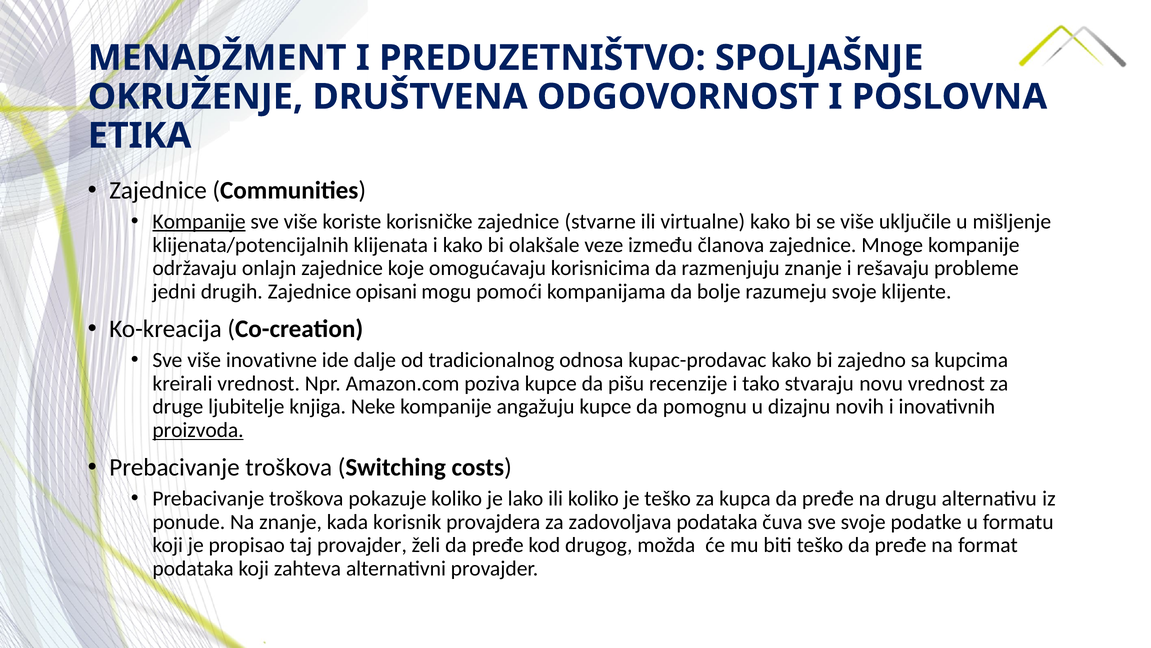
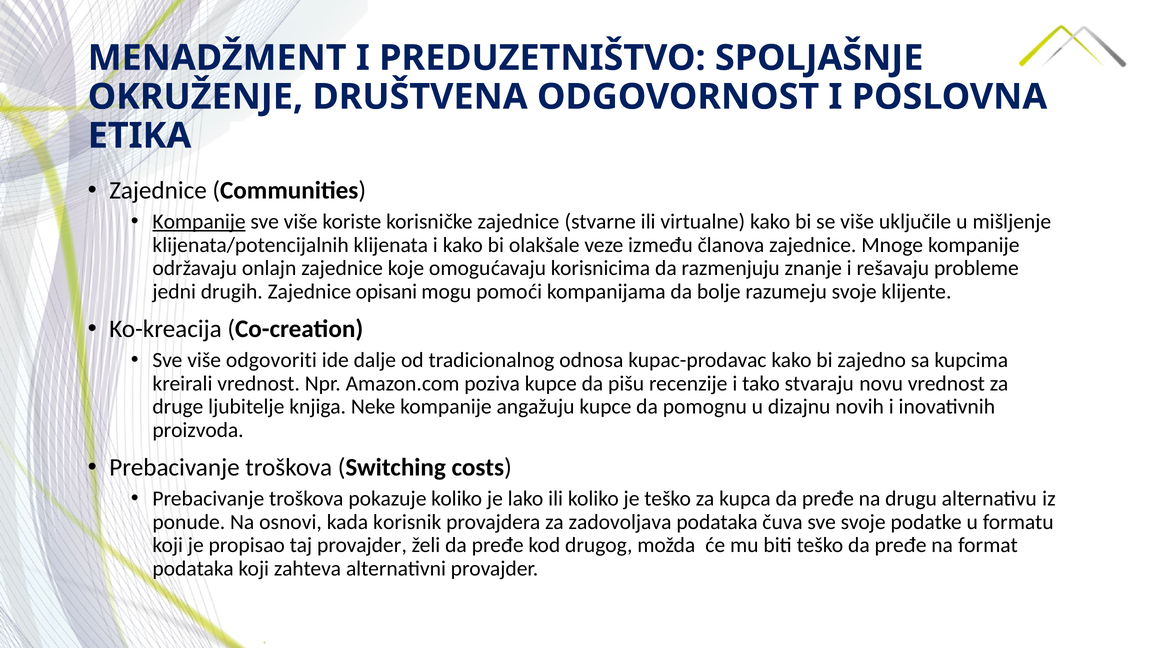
inovativne: inovativne -> odgovoriti (271, 360)
proizvoda underline: present -> none (198, 430)
Na znanje: znanje -> osnovi (291, 522)
